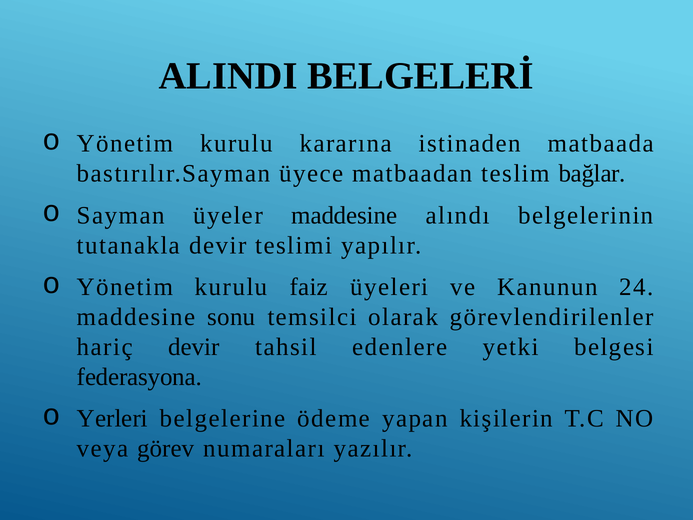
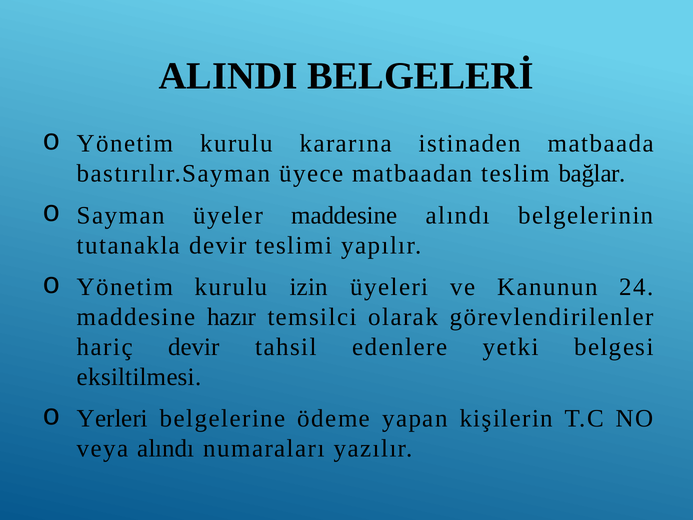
faiz: faiz -> izin (309, 287)
sonu: sonu -> hazır (232, 317)
federasyona: federasyona -> eksiltilmesi (139, 377)
veya görev: görev -> alındı (166, 448)
